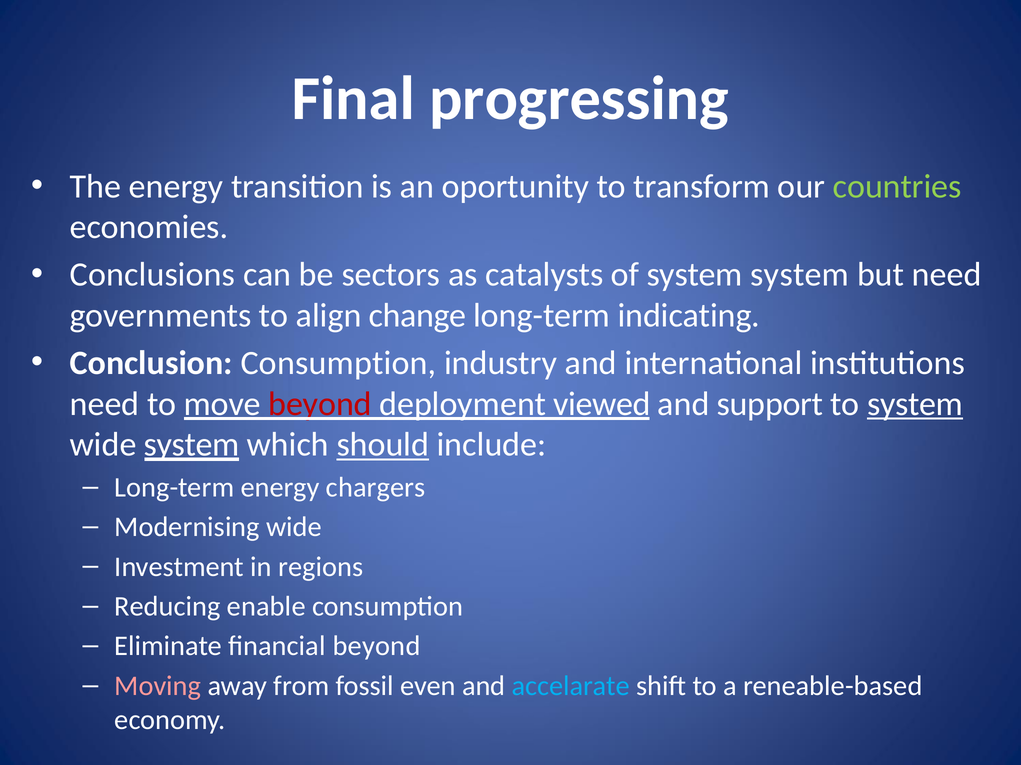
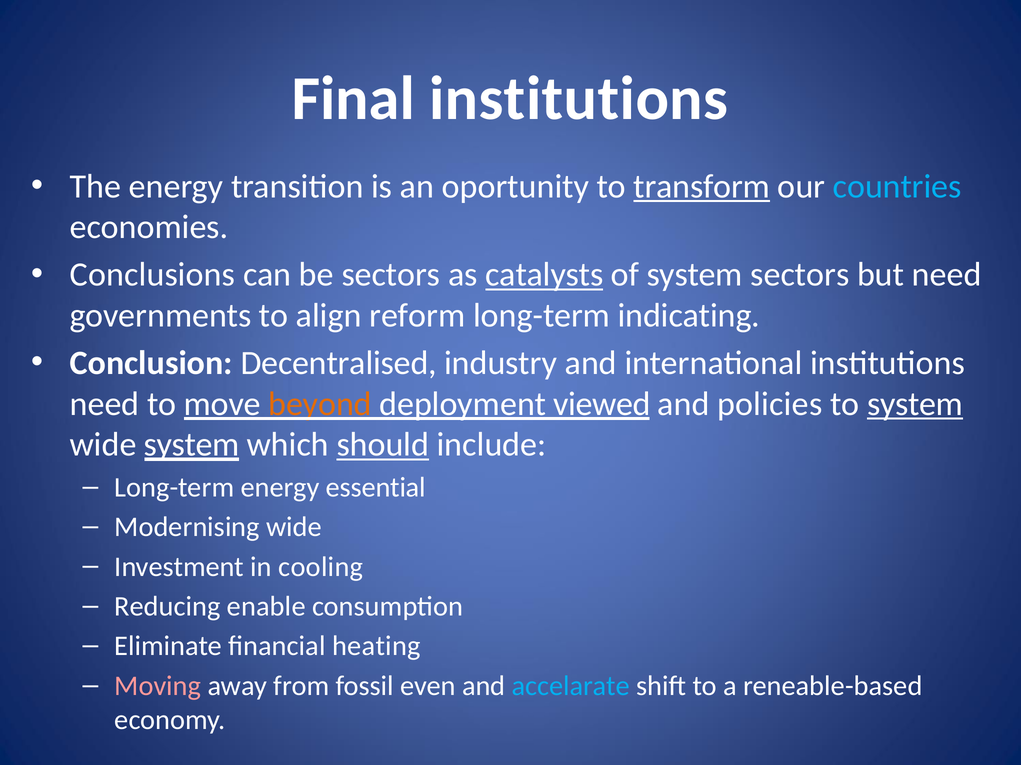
Final progressing: progressing -> institutions (579, 99)
transform underline: none -> present (702, 187)
countries colour: light green -> light blue (897, 187)
catalysts underline: none -> present (544, 275)
system system: system -> sectors (800, 275)
change: change -> reform (417, 316)
Conclusion Consumption: Consumption -> Decentralised (339, 363)
beyond colour: red -> orange (320, 404)
support: support -> policies (770, 404)
chargers: chargers -> essential (376, 488)
regions: regions -> cooling (321, 567)
financial beyond: beyond -> heating (377, 647)
